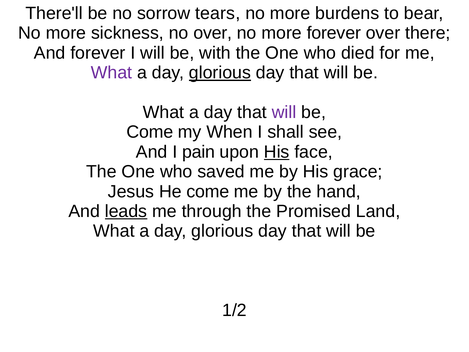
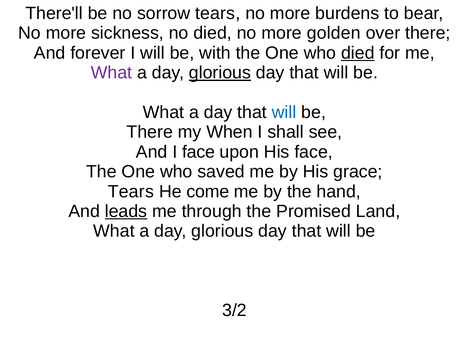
no over: over -> died (213, 33)
more forever: forever -> golden (334, 33)
died underline: none -> present (358, 53)
will colour: purple -> blue (284, 112)
Come: Come -> There (150, 132)
I pain: pain -> face (199, 152)
His underline: present -> none (277, 152)
Jesus: Jesus -> Tears (131, 191)
1/2: 1/2 -> 3/2 (234, 310)
